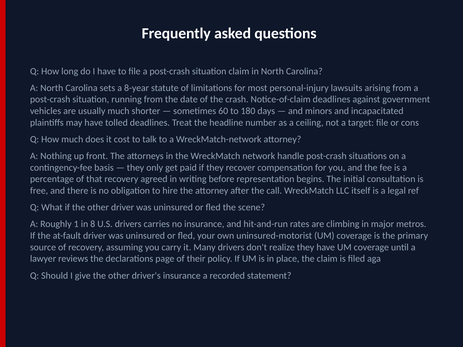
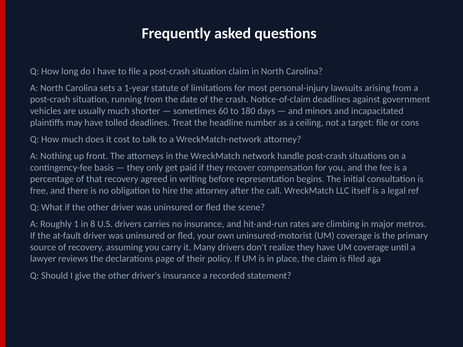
8-year: 8-year -> 1-year (137, 88)
